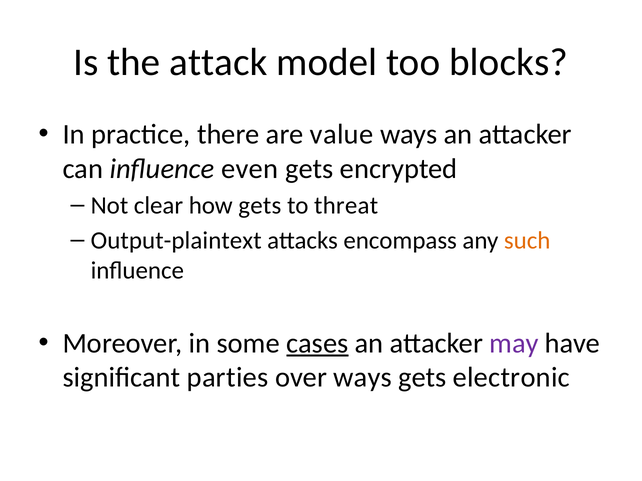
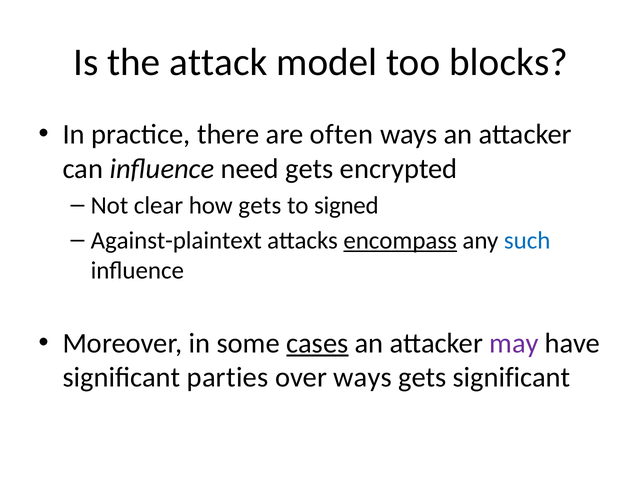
value: value -> often (342, 135)
even: even -> need (250, 169)
threat: threat -> signed (346, 206)
Output-plaintext: Output-plaintext -> Against-plaintext (176, 241)
encompass underline: none -> present (400, 241)
such colour: orange -> blue (527, 241)
gets electronic: electronic -> significant (512, 378)
